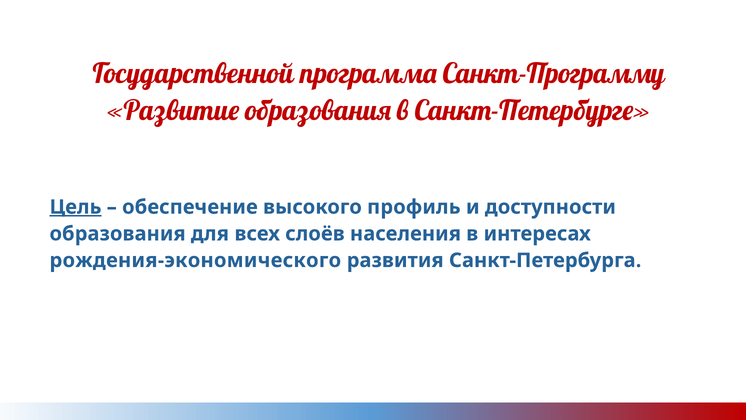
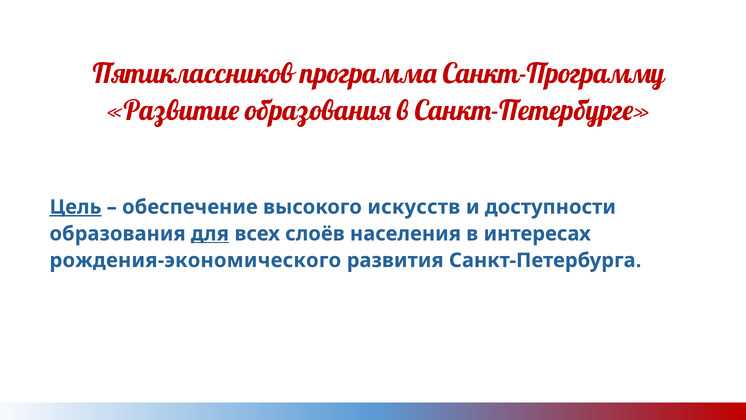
Государственной: Государственной -> Пятиклассников (193, 74)
профиль: профиль -> искусств (414, 207)
для underline: none -> present (210, 234)
